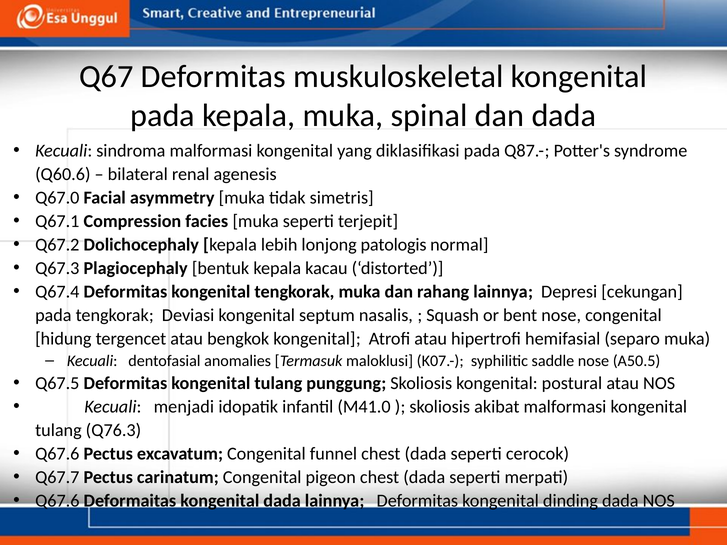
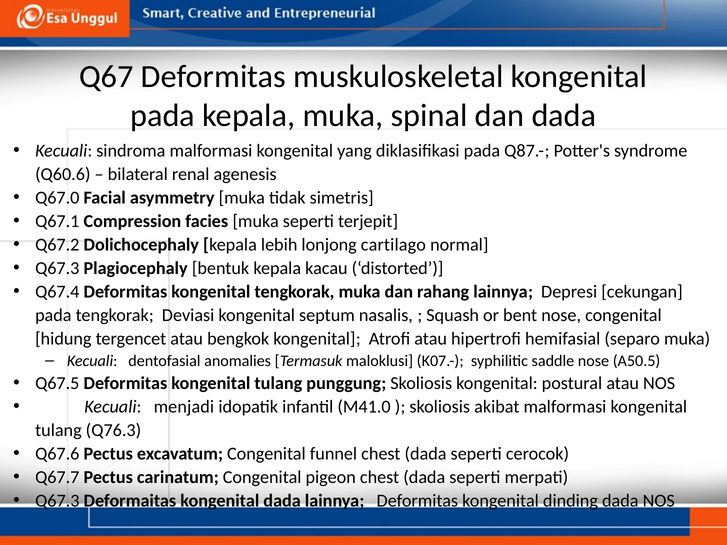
patologis: patologis -> cartilago (393, 245)
Q67.6: Q67.6 -> Q67.3 (57, 501)
